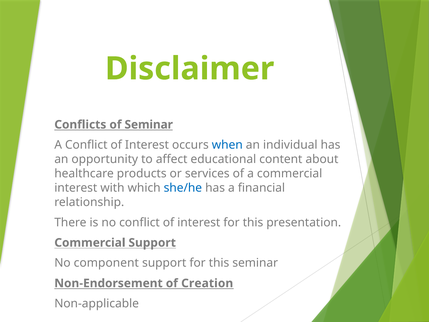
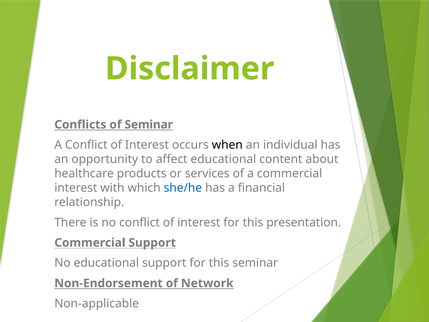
when colour: blue -> black (227, 145)
No component: component -> educational (106, 263)
Creation: Creation -> Network (207, 283)
